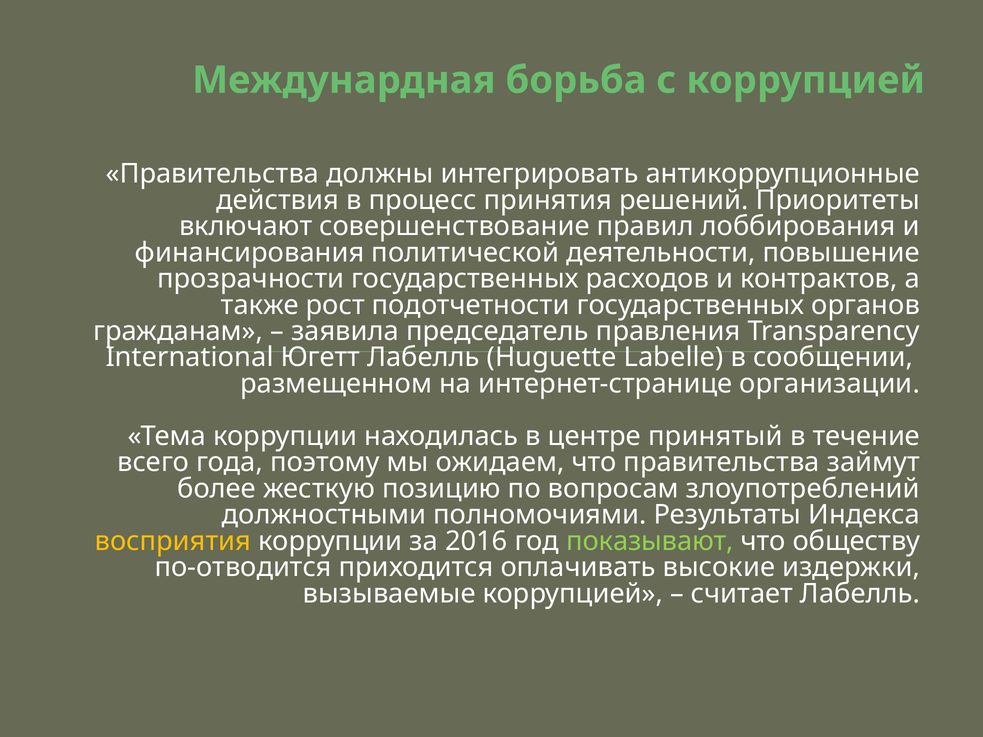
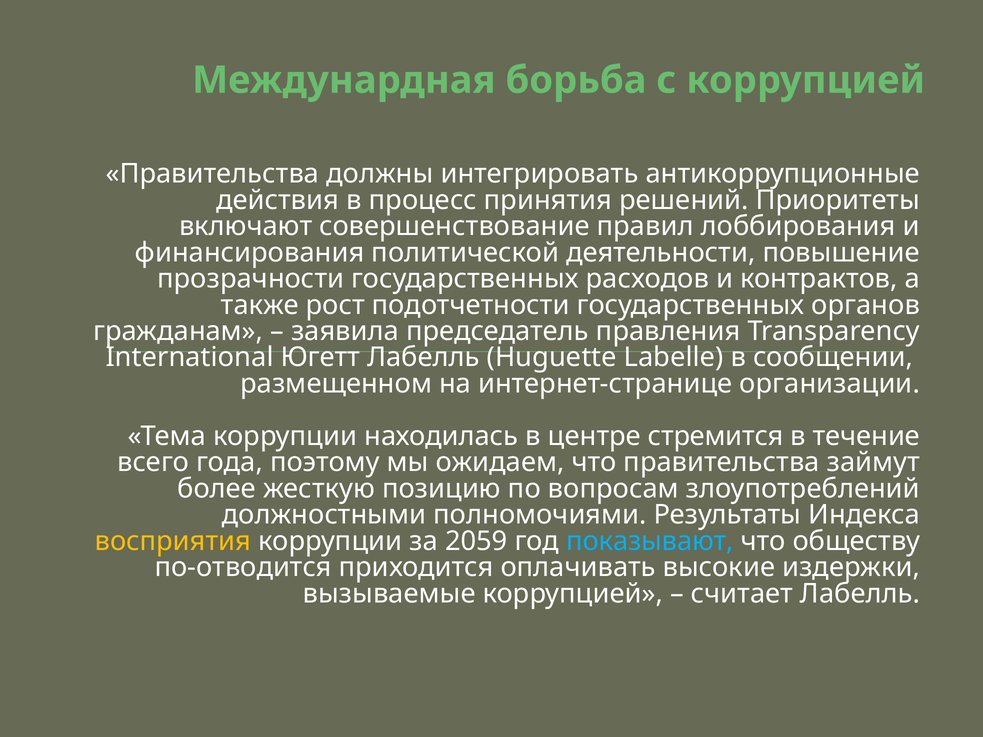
принятый: принятый -> стремится (716, 436)
2016: 2016 -> 2059 (476, 541)
показывают colour: light green -> light blue (650, 541)
